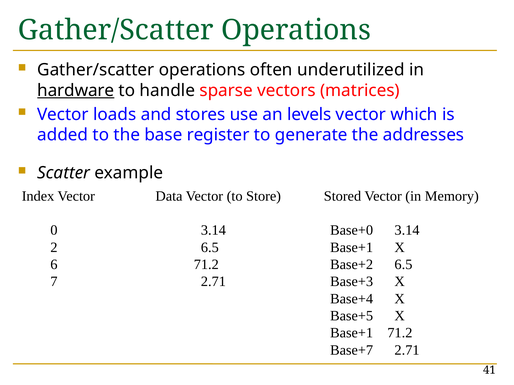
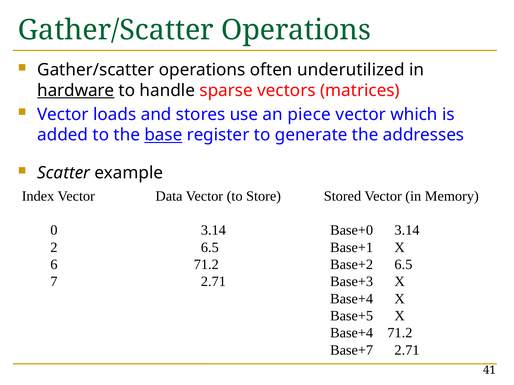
levels: levels -> piece (309, 115)
base underline: none -> present (163, 135)
Base+1: Base+1 -> Base+4 (352, 333)
